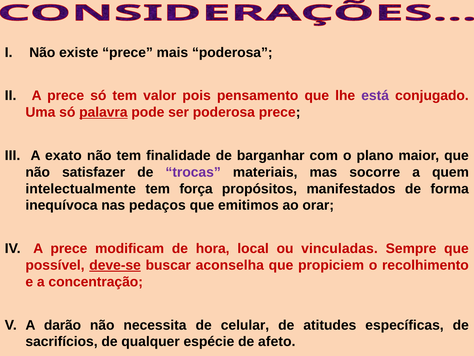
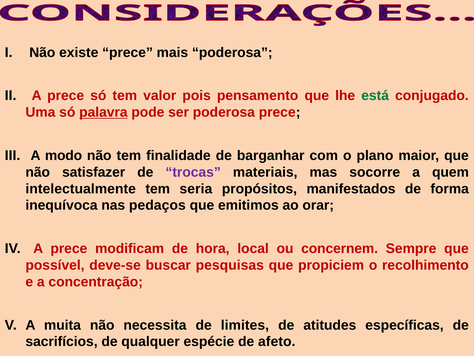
está colour: purple -> green (375, 96)
exato: exato -> modo (64, 155)
força: força -> seria (196, 189)
vinculadas: vinculadas -> concernem (340, 248)
deve-se underline: present -> none (115, 265)
aconselha: aconselha -> pesquisas (230, 265)
darão: darão -> muita (62, 325)
celular: celular -> limites (245, 325)
